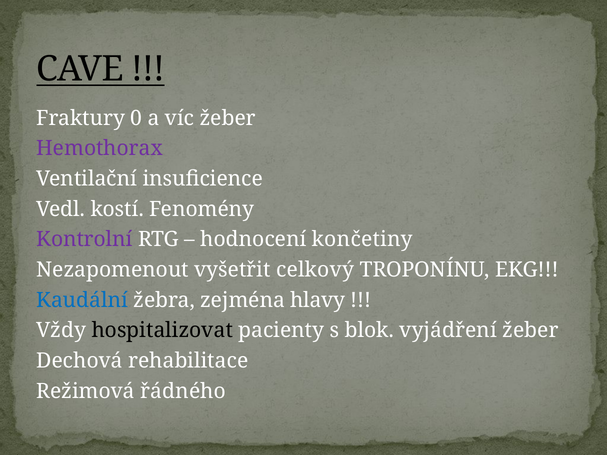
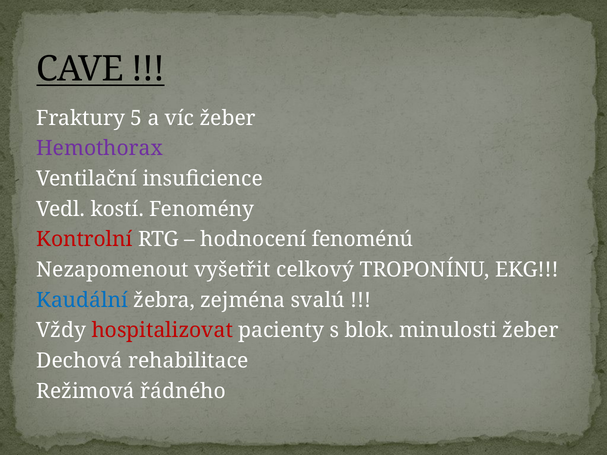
0: 0 -> 5 (136, 118)
Kontrolní colour: purple -> red (85, 240)
končetiny: končetiny -> fenoménú (363, 240)
hlavy: hlavy -> svalú (318, 300)
hospitalizovat colour: black -> red (162, 331)
vyjádření: vyjádření -> minulosti (448, 331)
